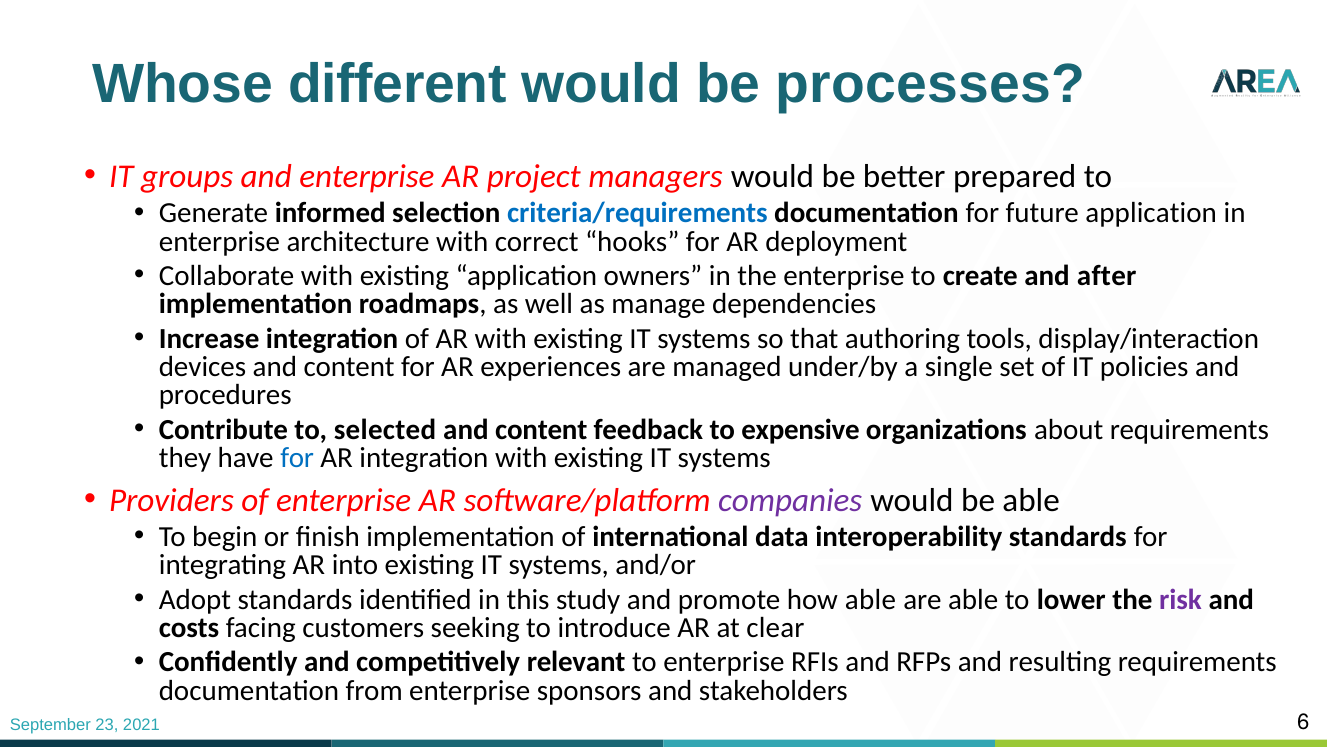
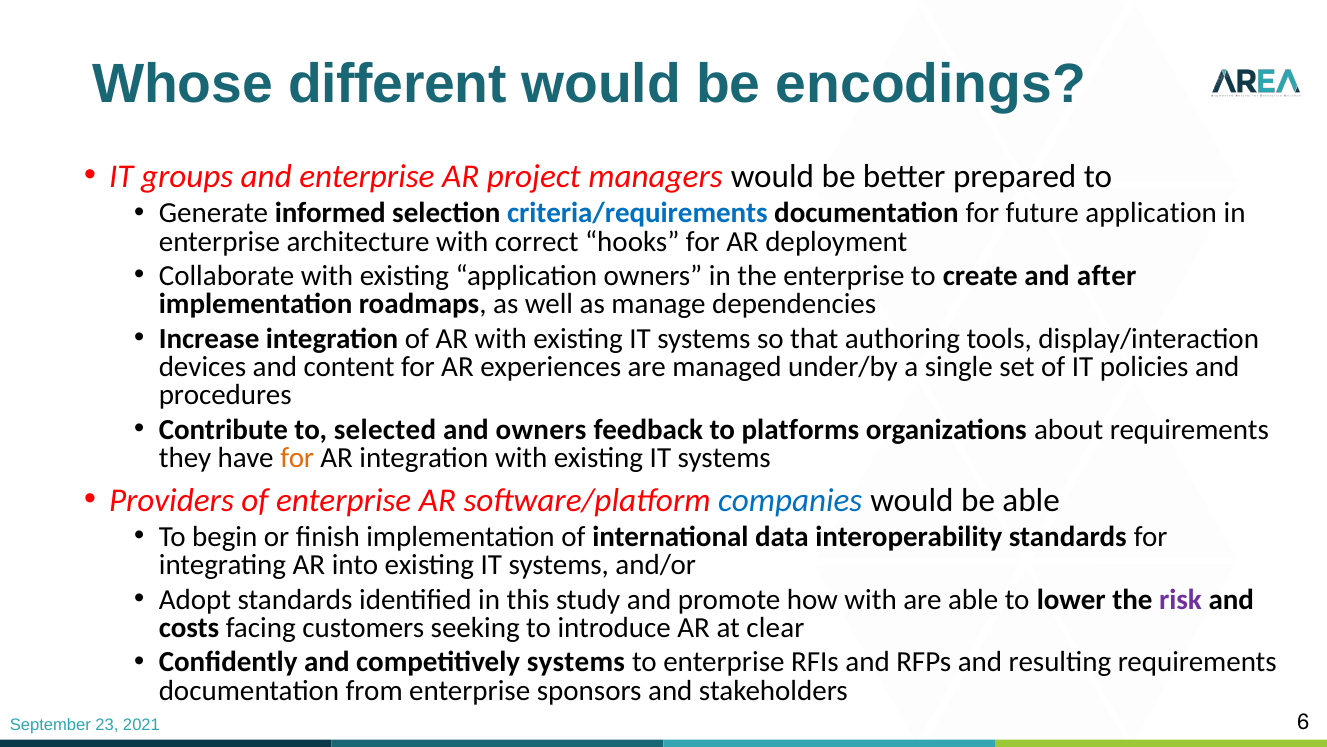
processes: processes -> encodings (931, 84)
content: content -> owners (541, 429)
expensive: expensive -> platforms (800, 429)
for colour: blue -> orange (297, 457)
companies colour: purple -> blue (790, 500)
how able: able -> with (871, 599)
competitively relevant: relevant -> systems (576, 662)
